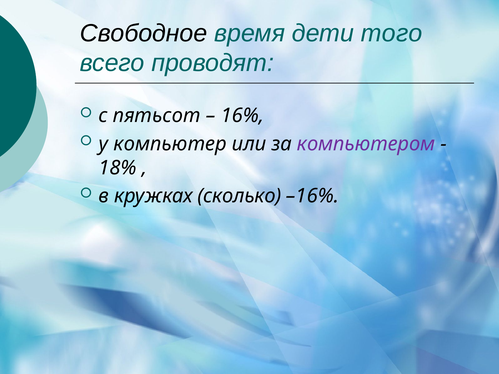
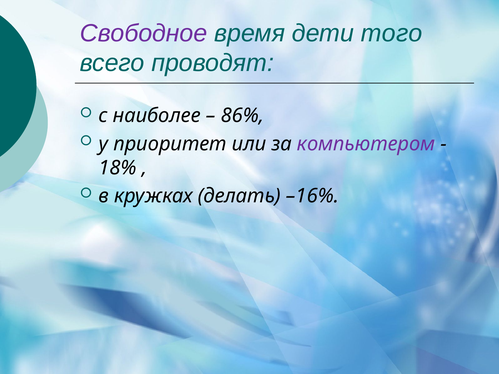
Свободное colour: black -> purple (144, 33)
пятьсот: пятьсот -> наиболее (157, 116)
16%: 16% -> 86% (242, 116)
компьютер: компьютер -> приоритет (170, 144)
сколько: сколько -> делать (239, 196)
